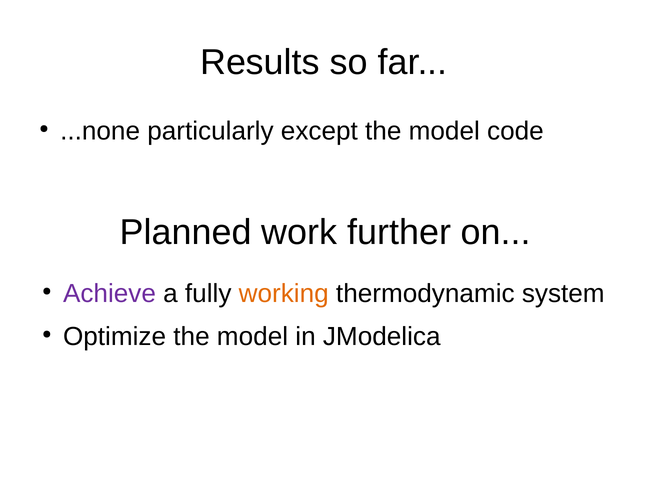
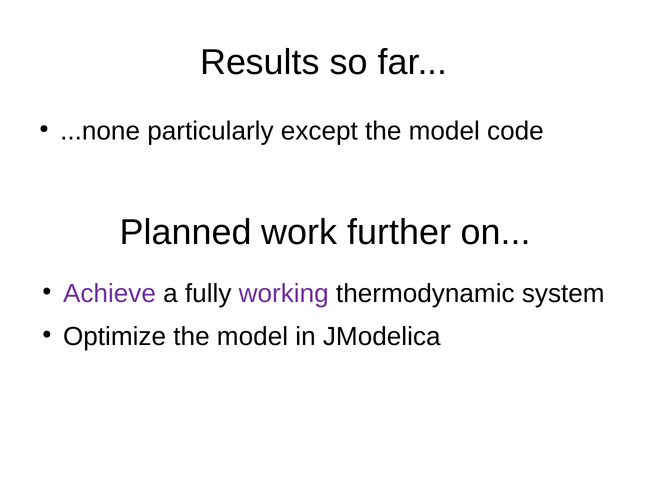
working colour: orange -> purple (284, 294)
